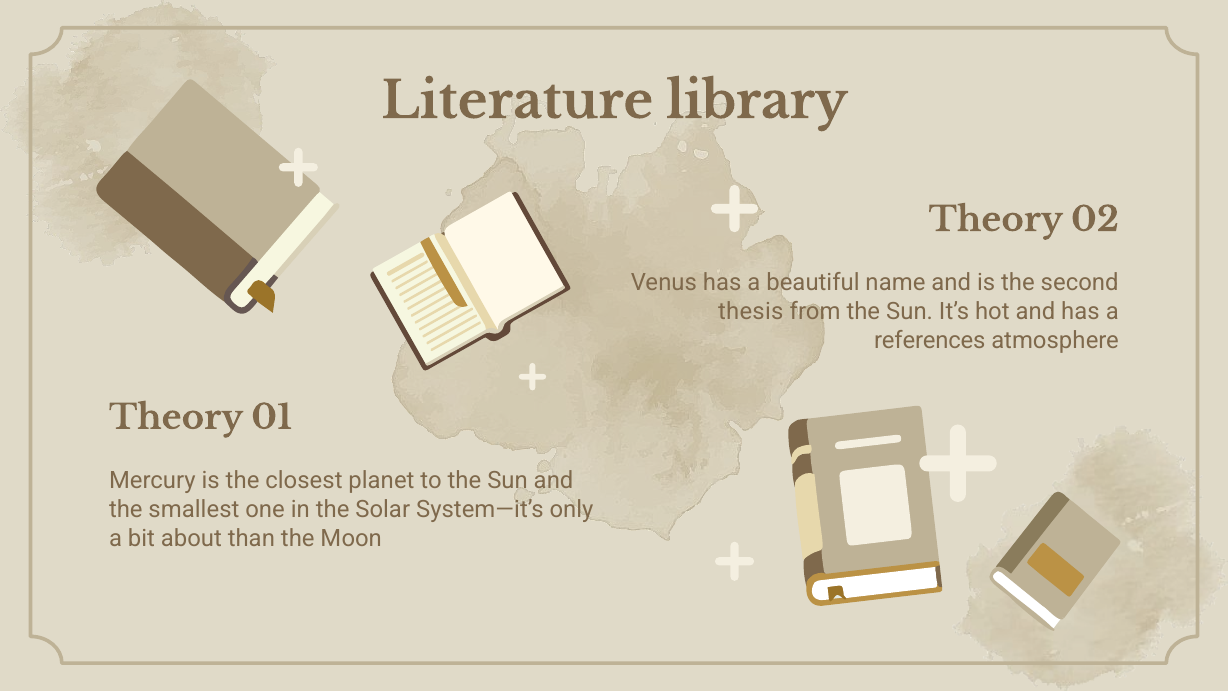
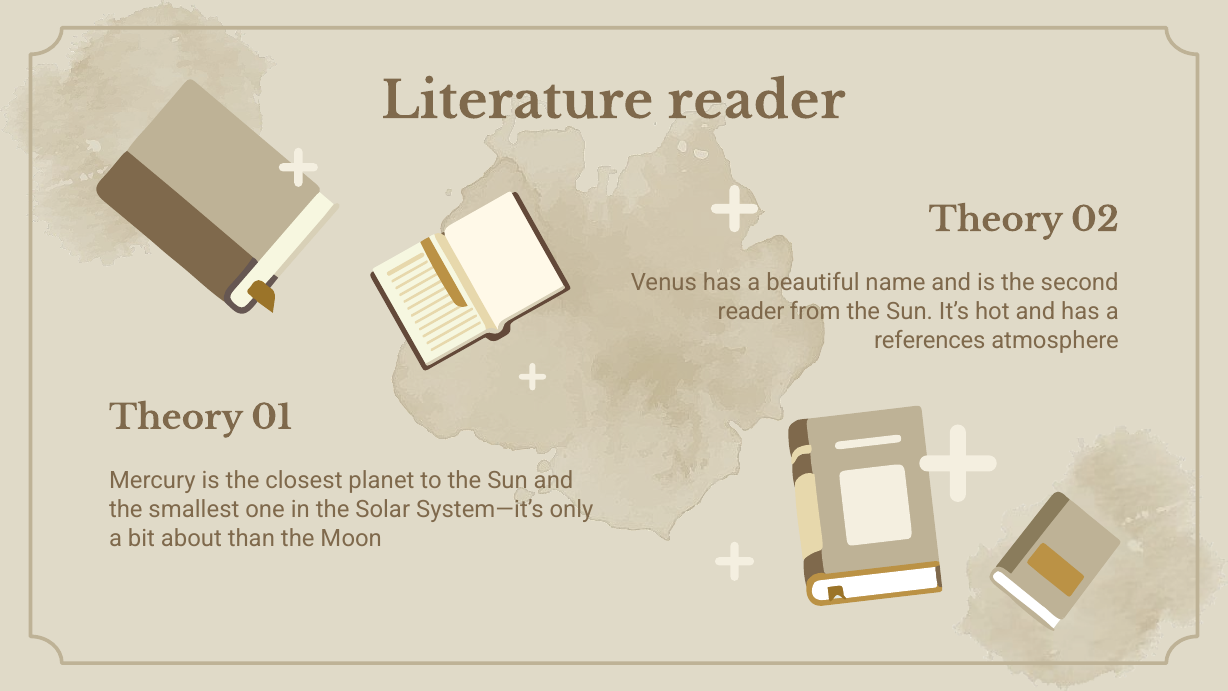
Literature library: library -> reader (756, 101)
thesis: thesis -> reader (751, 312)
